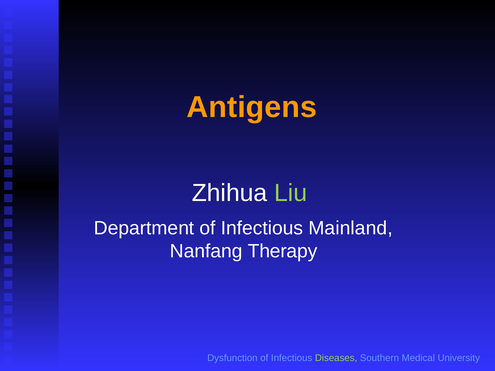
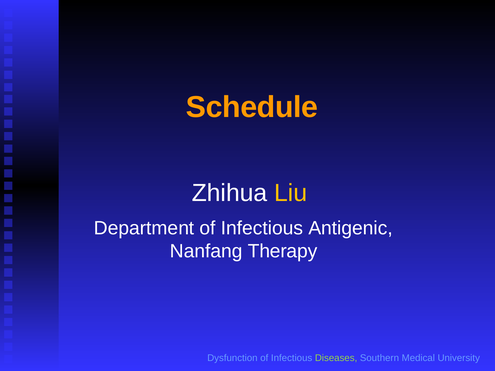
Antigens: Antigens -> Schedule (252, 107)
Liu colour: light green -> yellow (291, 193)
Mainland: Mainland -> Antigenic (351, 228)
